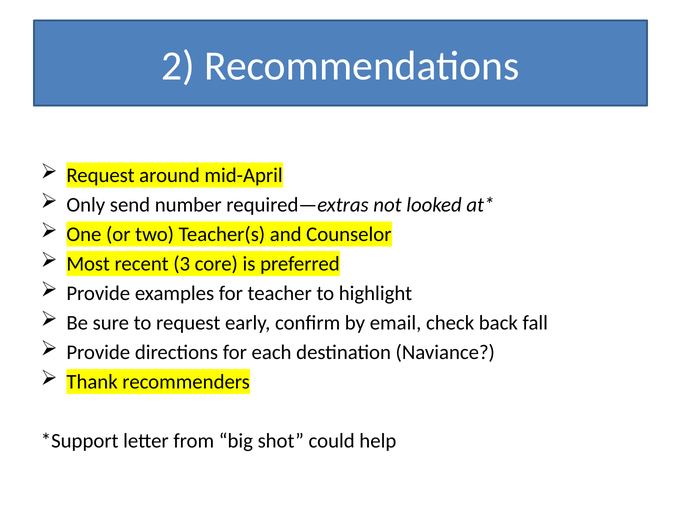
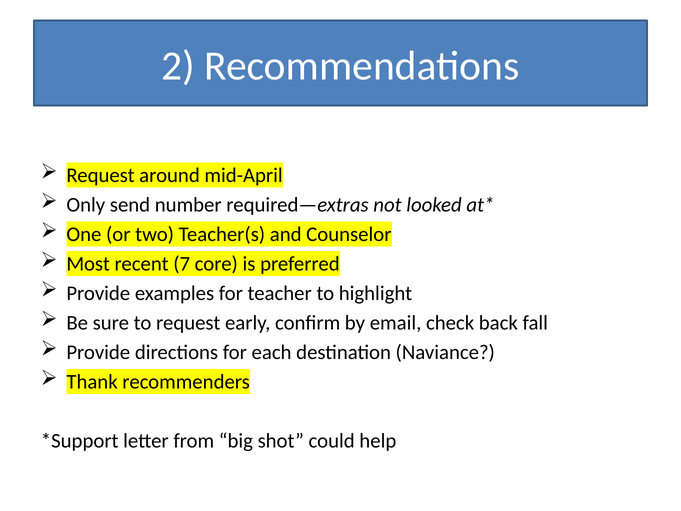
3: 3 -> 7 (182, 264)
